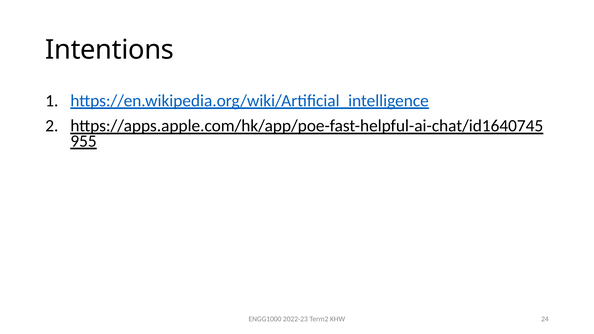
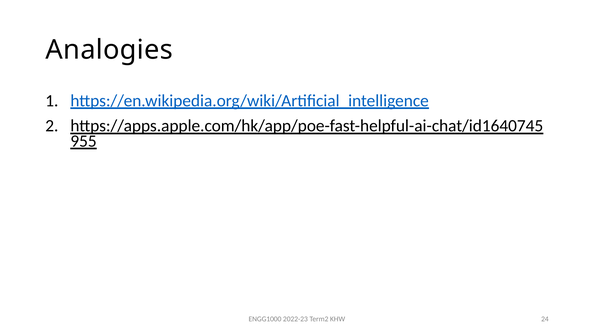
Intentions: Intentions -> Analogies (109, 50)
